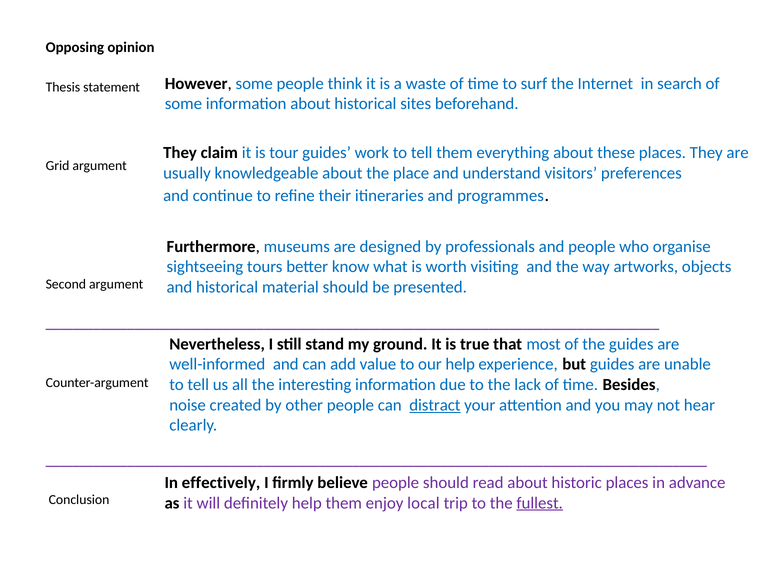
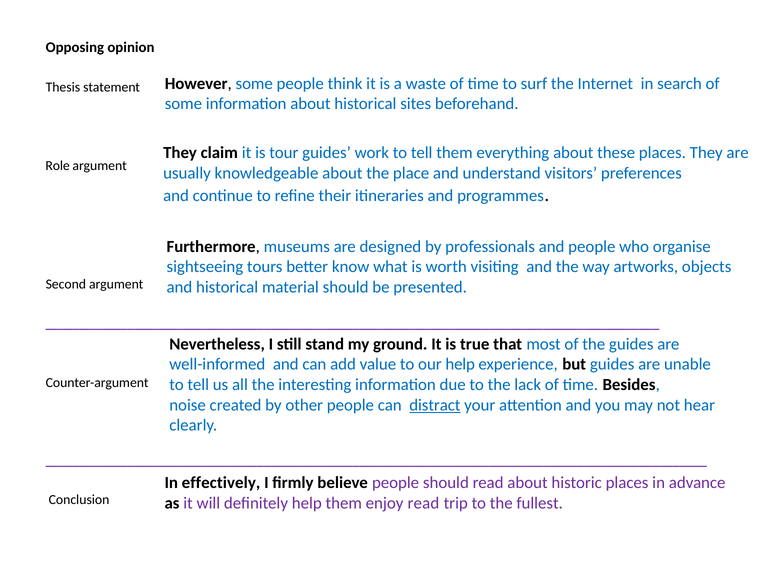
Grid: Grid -> Role (58, 166)
enjoy local: local -> read (423, 503)
fullest underline: present -> none (540, 503)
